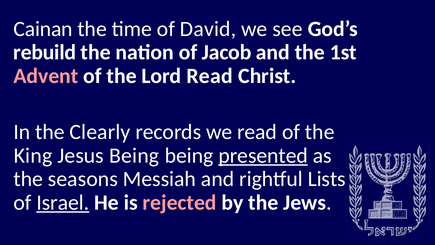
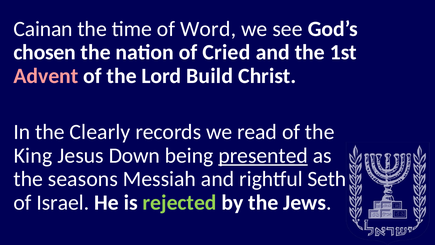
David: David -> Word (208, 29)
rebuild: rebuild -> chosen (45, 52)
Jacob: Jacob -> Cried (226, 52)
Lord Read: Read -> Build (210, 76)
Jesus Being: Being -> Down (134, 155)
Lists: Lists -> Seth (327, 179)
Israel underline: present -> none (63, 202)
rejected colour: pink -> light green (180, 202)
